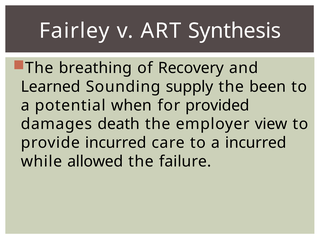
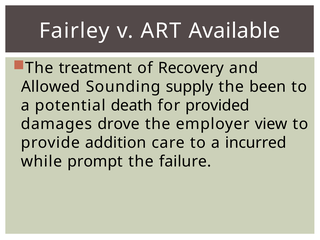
Synthesis: Synthesis -> Available (234, 31)
breathing: breathing -> treatment (95, 68)
Learned: Learned -> Allowed (51, 87)
when: when -> death (132, 105)
death: death -> drove (119, 124)
provide incurred: incurred -> addition (116, 143)
allowed: allowed -> prompt (95, 161)
